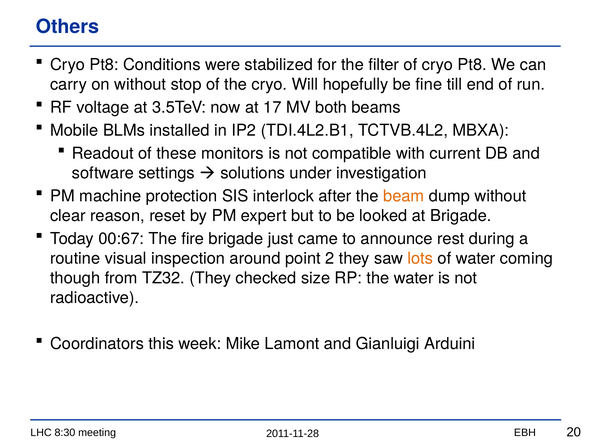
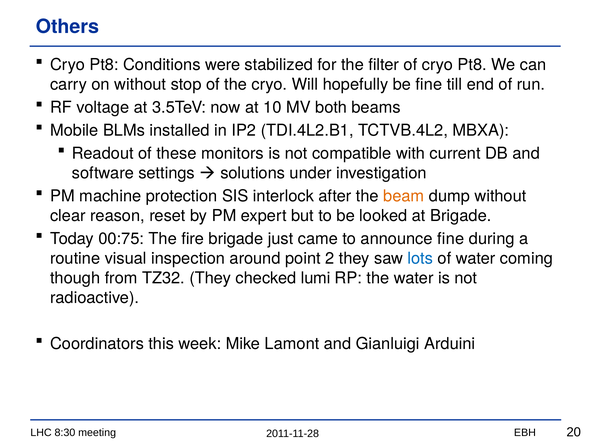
17: 17 -> 10 (272, 107)
00:67: 00:67 -> 00:75 (121, 238)
announce rest: rest -> fine (451, 238)
lots colour: orange -> blue (420, 258)
size: size -> lumi (316, 278)
